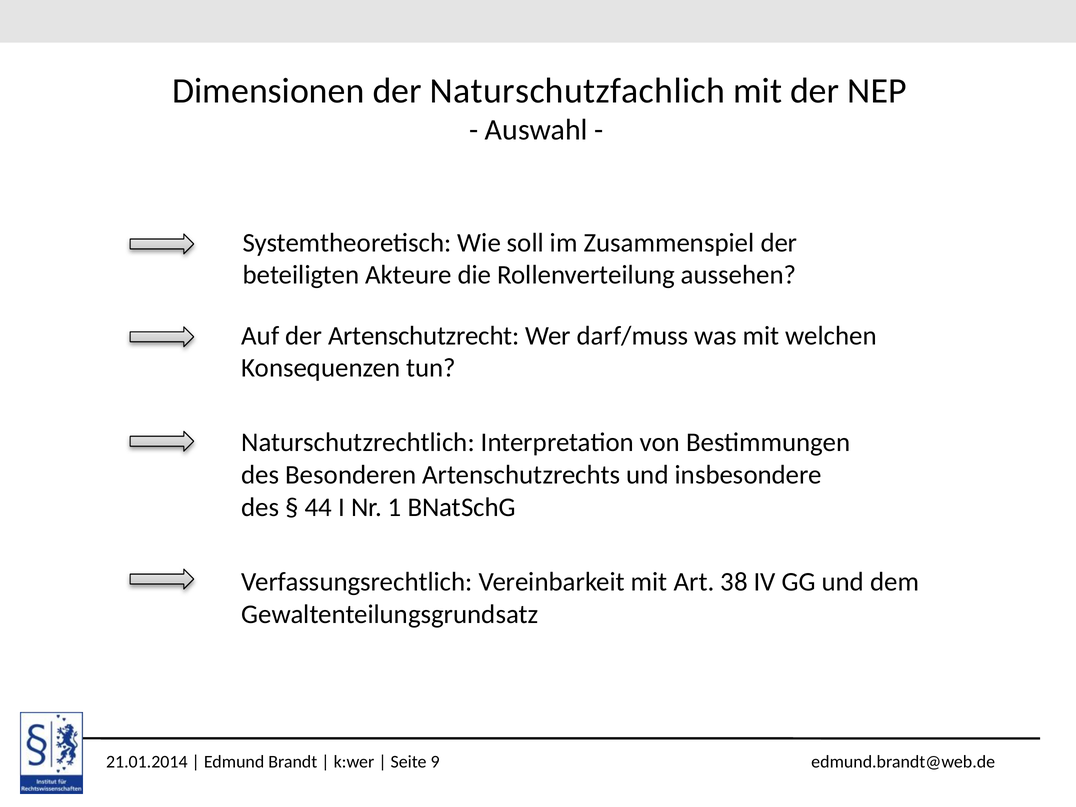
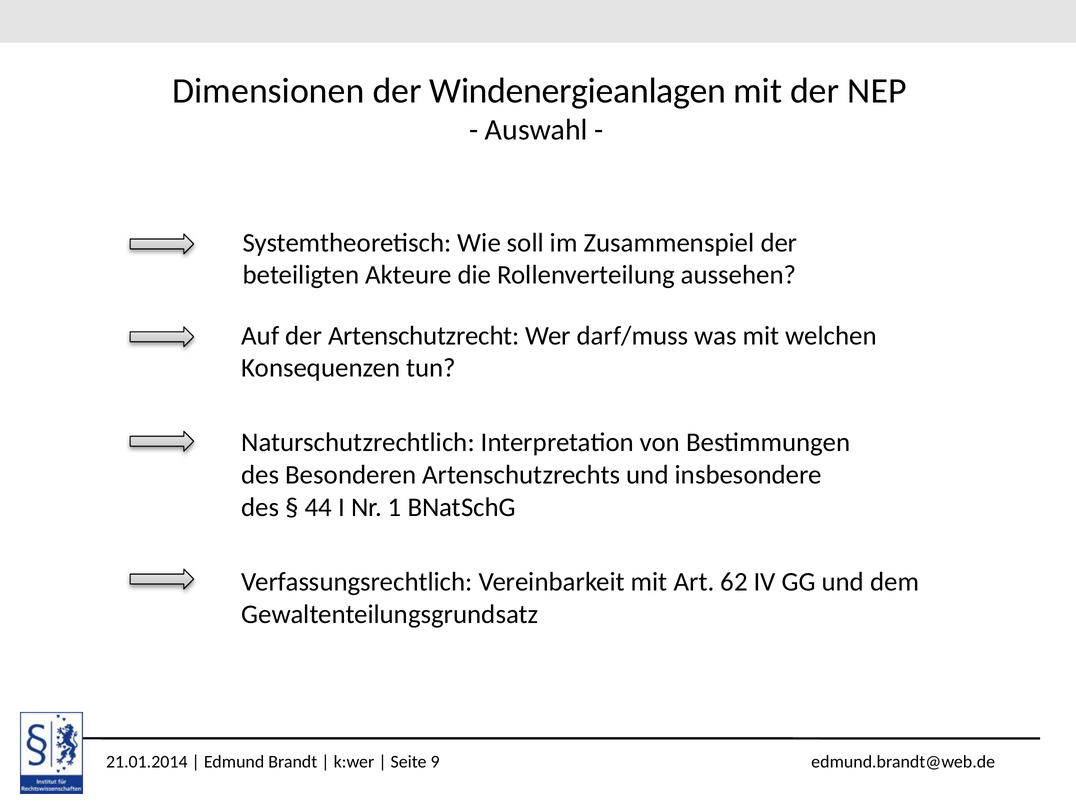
Naturschutzfachlich: Naturschutzfachlich -> Windenergieanlagen (578, 91)
38: 38 -> 62 (734, 582)
